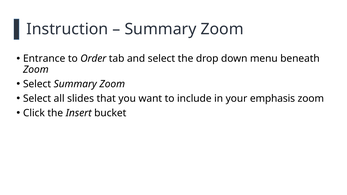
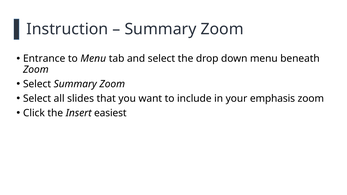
to Order: Order -> Menu (93, 59)
bucket: bucket -> easiest (110, 113)
